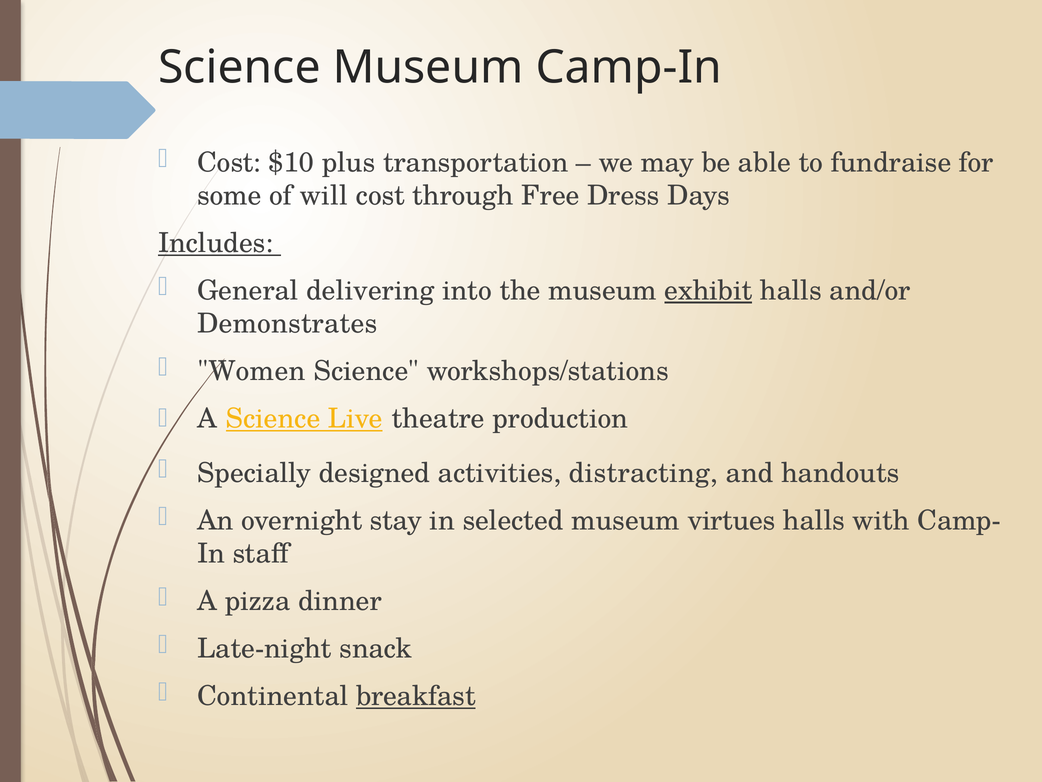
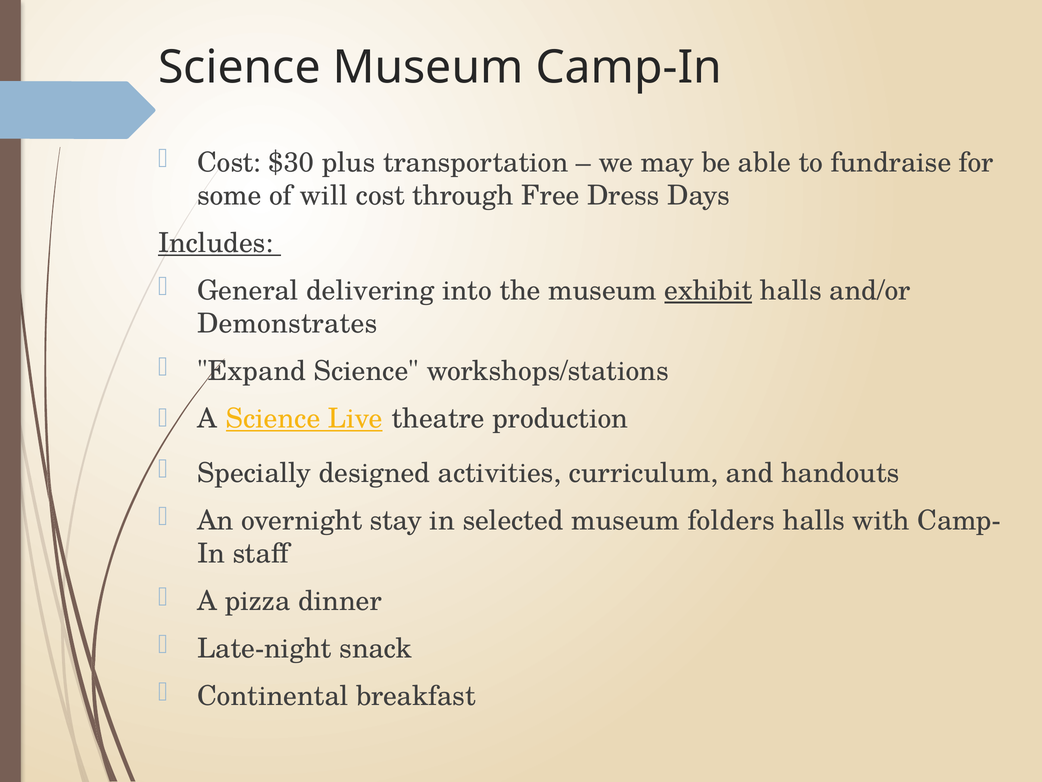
$10: $10 -> $30 (291, 163)
Women: Women -> Expand (252, 371)
distracting: distracting -> curriculum (644, 473)
virtues: virtues -> folders (731, 520)
breakfast underline: present -> none (416, 696)
